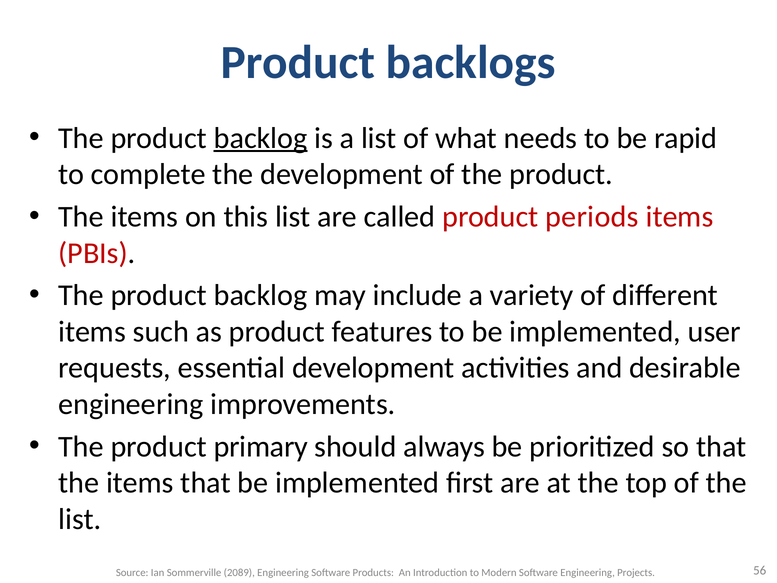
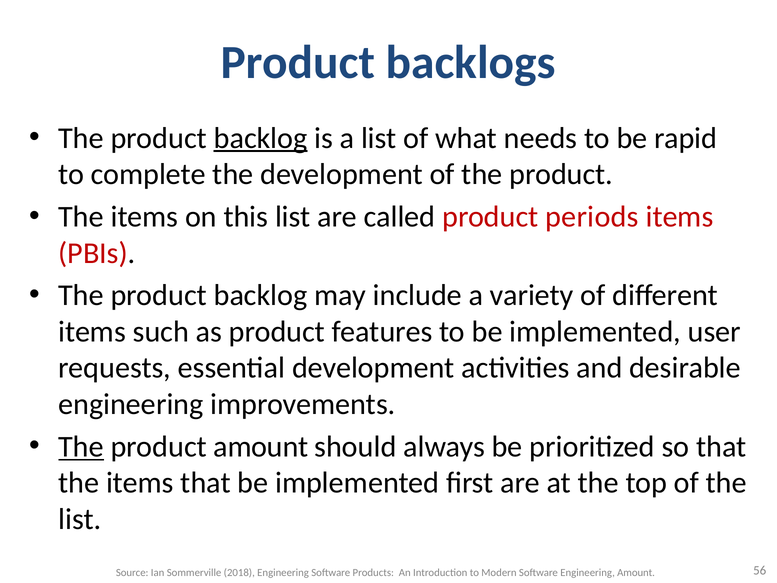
The underline: none -> present (81, 446)
product primary: primary -> amount (261, 446)
2089: 2089 -> 2018 (239, 572)
Engineering Projects: Projects -> Amount (636, 572)
